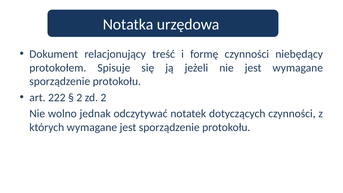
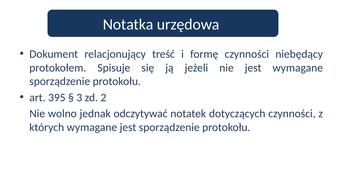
222: 222 -> 395 (57, 97)
2: 2 -> 3 (79, 97)
